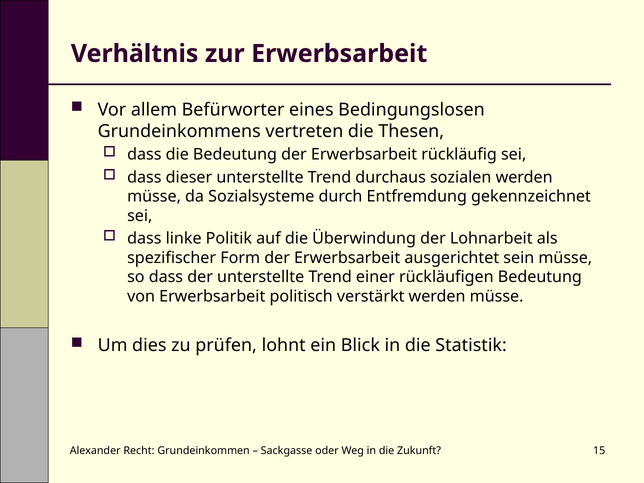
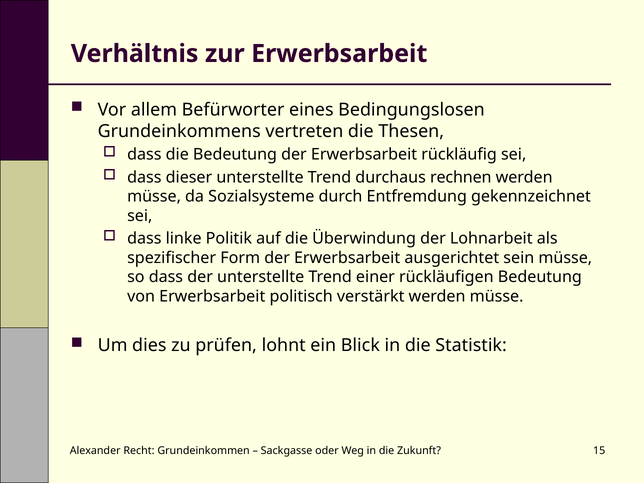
sozialen: sozialen -> rechnen (461, 177)
